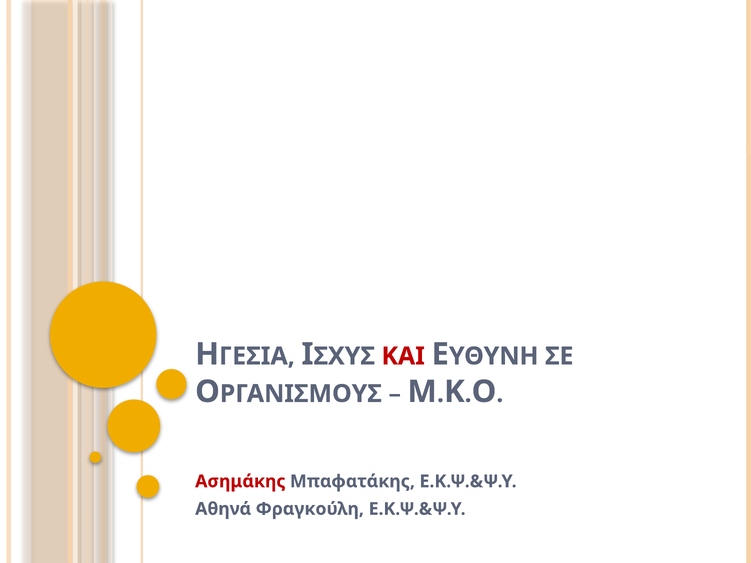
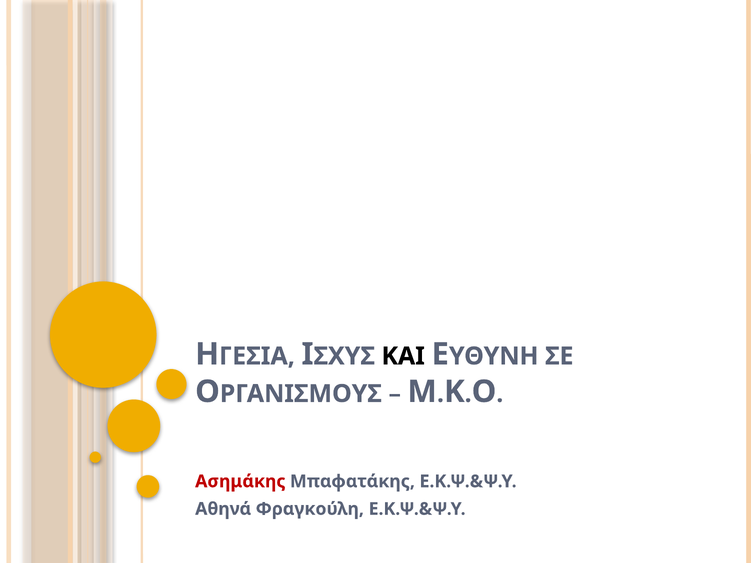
ΚΑΙ colour: red -> black (403, 356)
